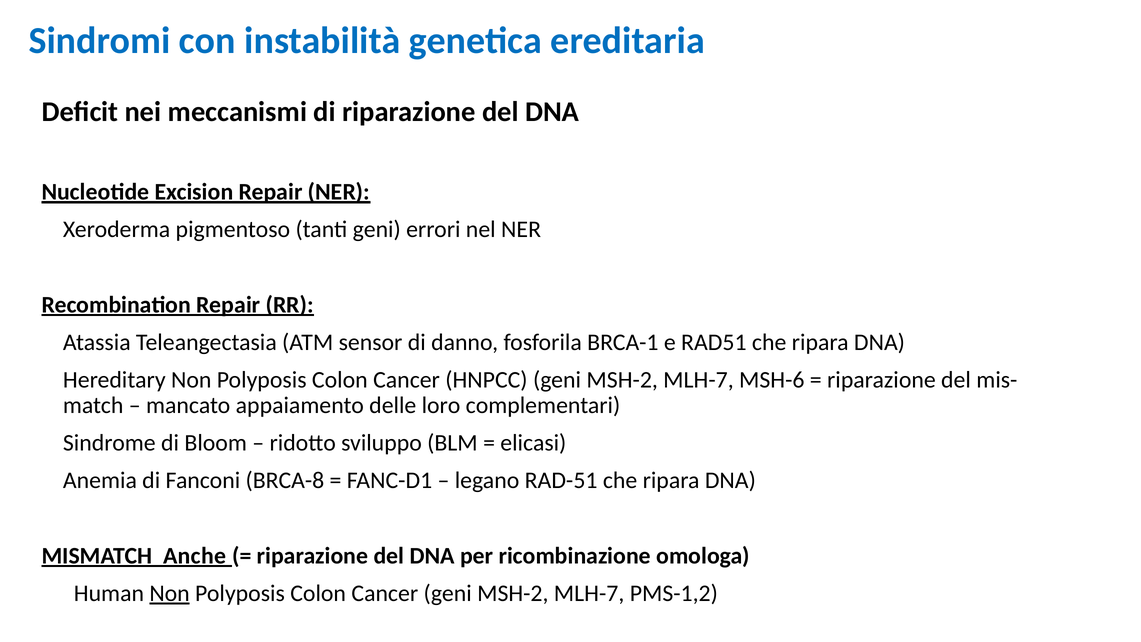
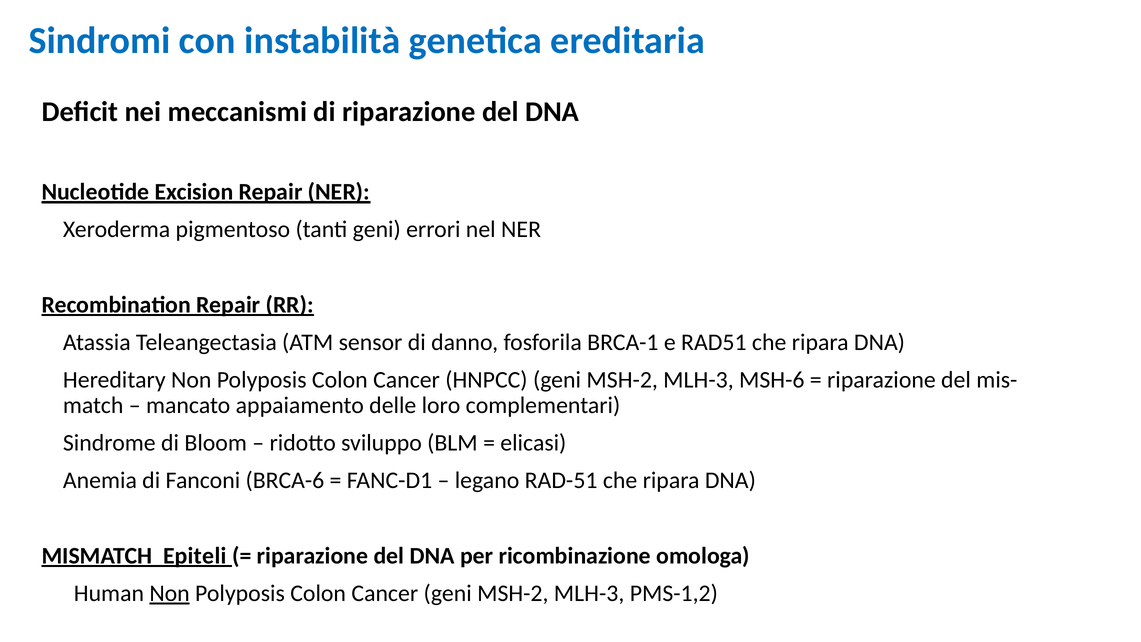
HNPCC geni MSH-2 MLH-7: MLH-7 -> MLH-3 (698, 380)
BRCA-8: BRCA-8 -> BRCA-6 (285, 480)
Anche: Anche -> Epiteli (195, 556)
Cancer geni MSH-2 MLH-7: MLH-7 -> MLH-3 (589, 593)
